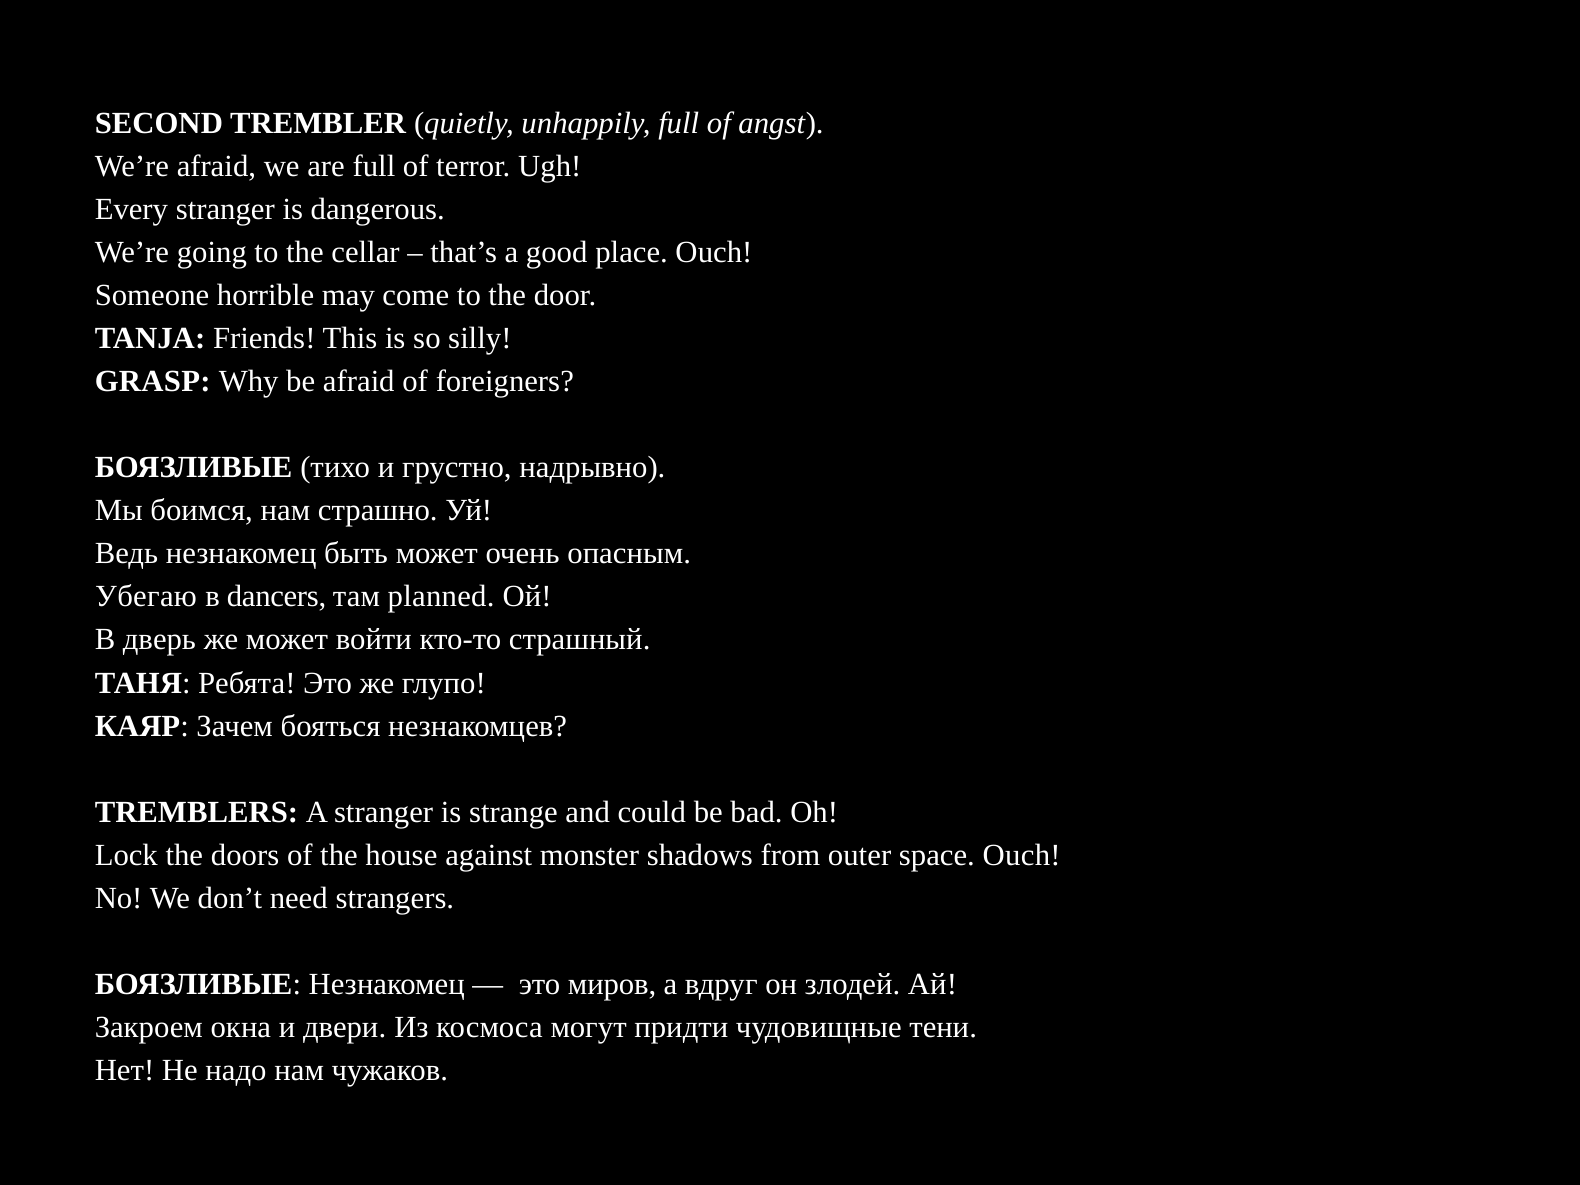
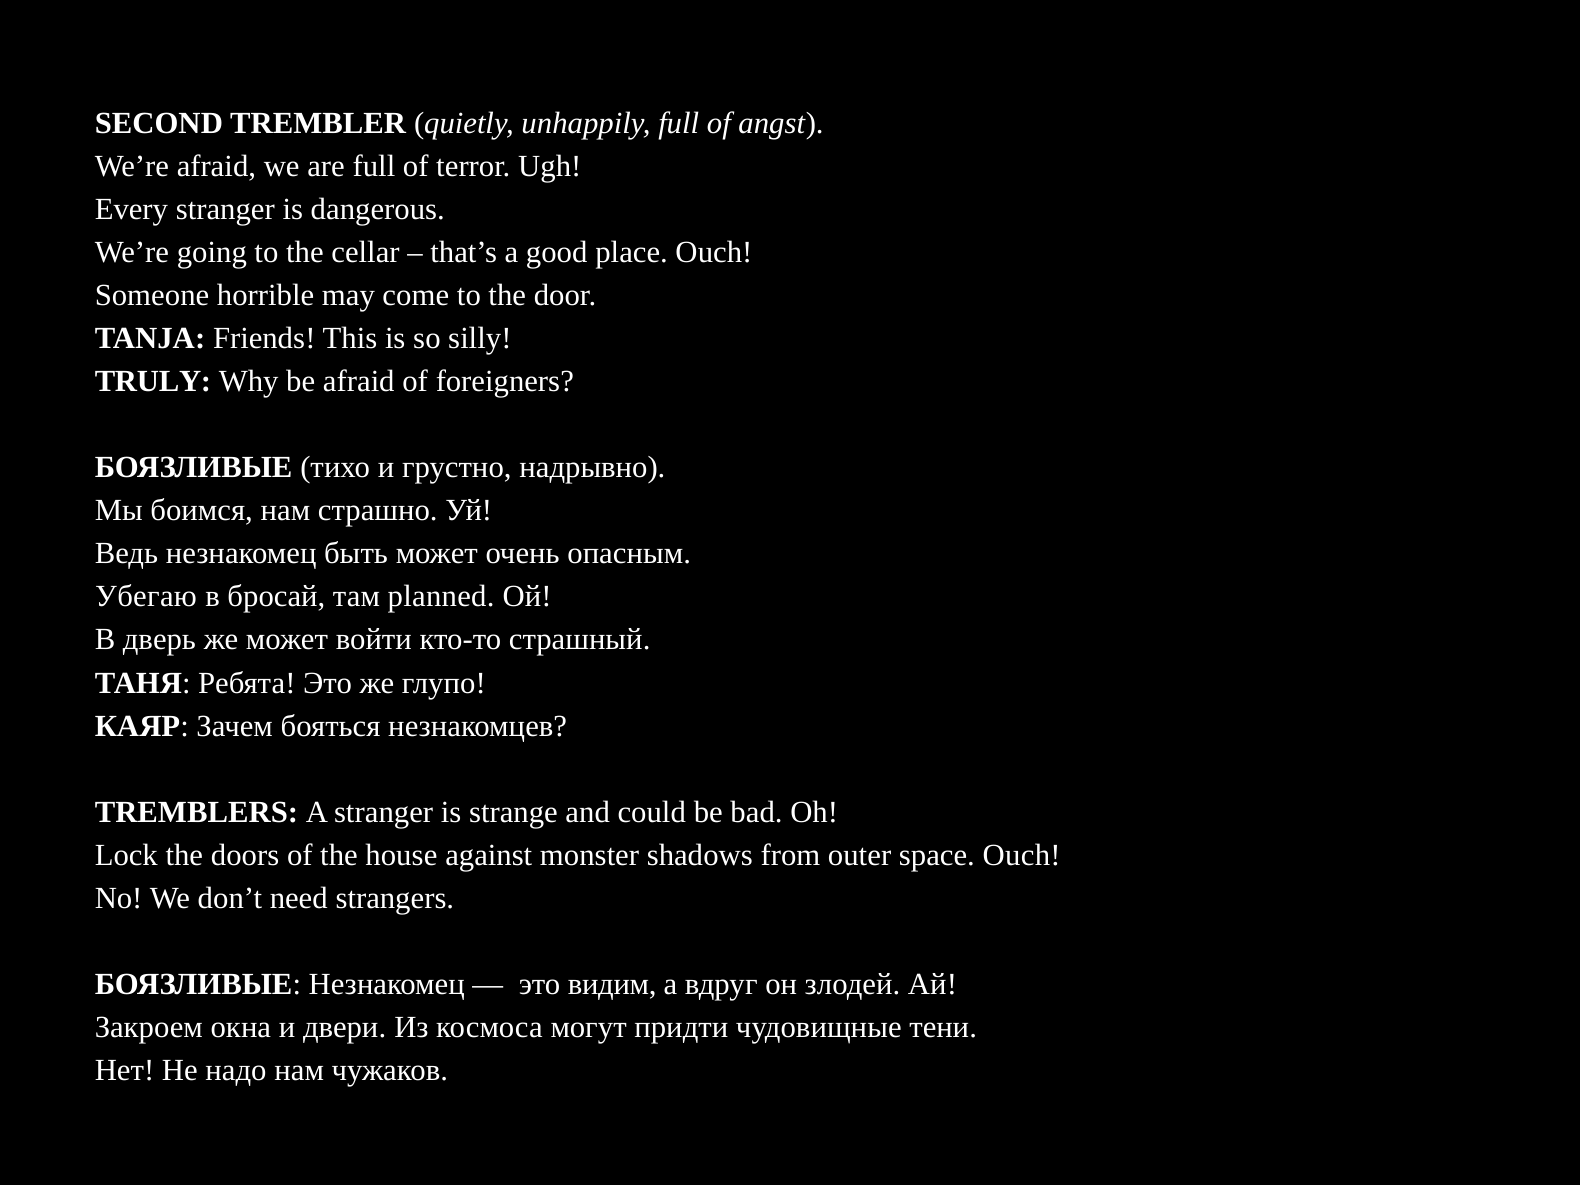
GRASP: GRASP -> TRULY (153, 382)
dancers: dancers -> бросай (276, 597)
миров: миров -> видим (612, 984)
